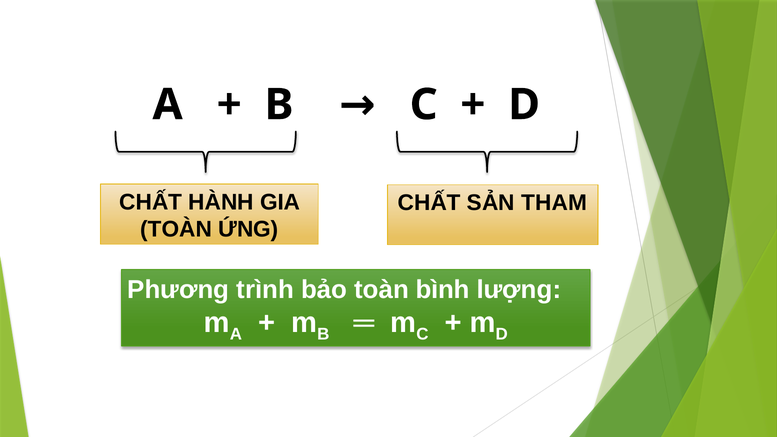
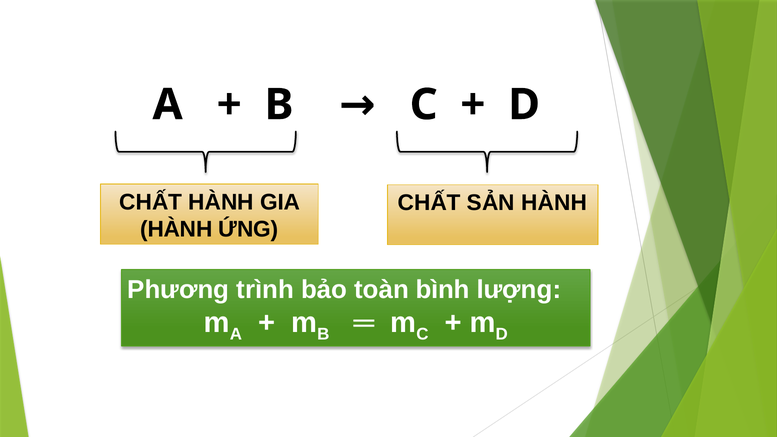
SẢN THAM: THAM -> HÀNH (554, 203)
TOÀN: TOÀN -> HÀNH (176, 229)
